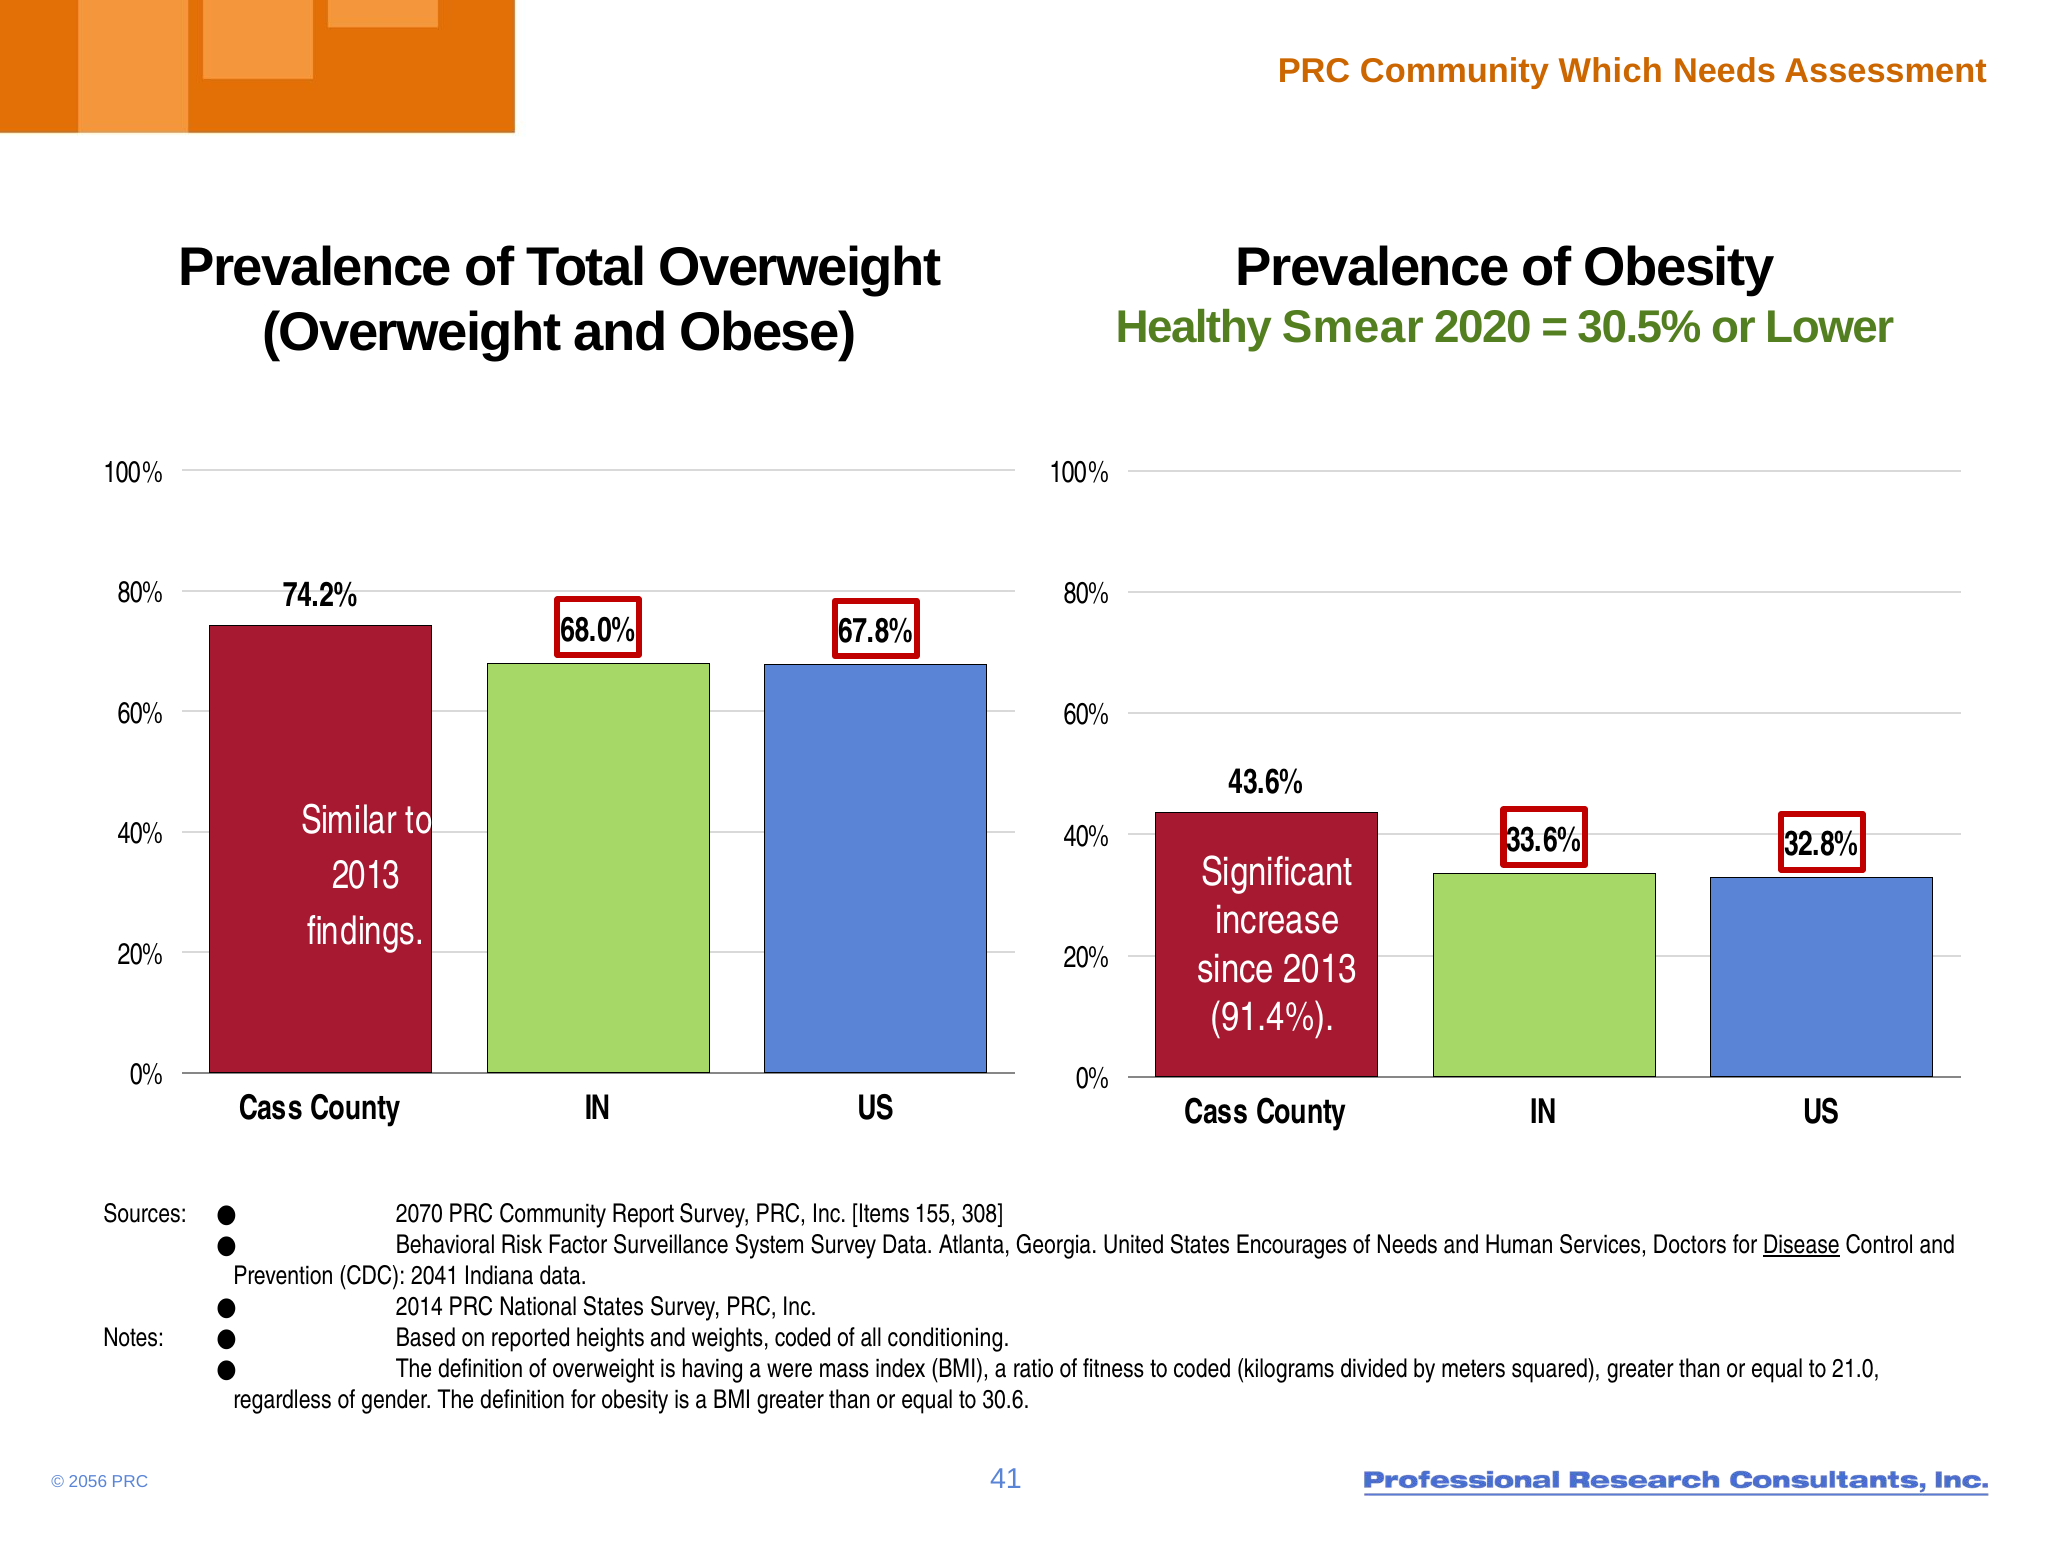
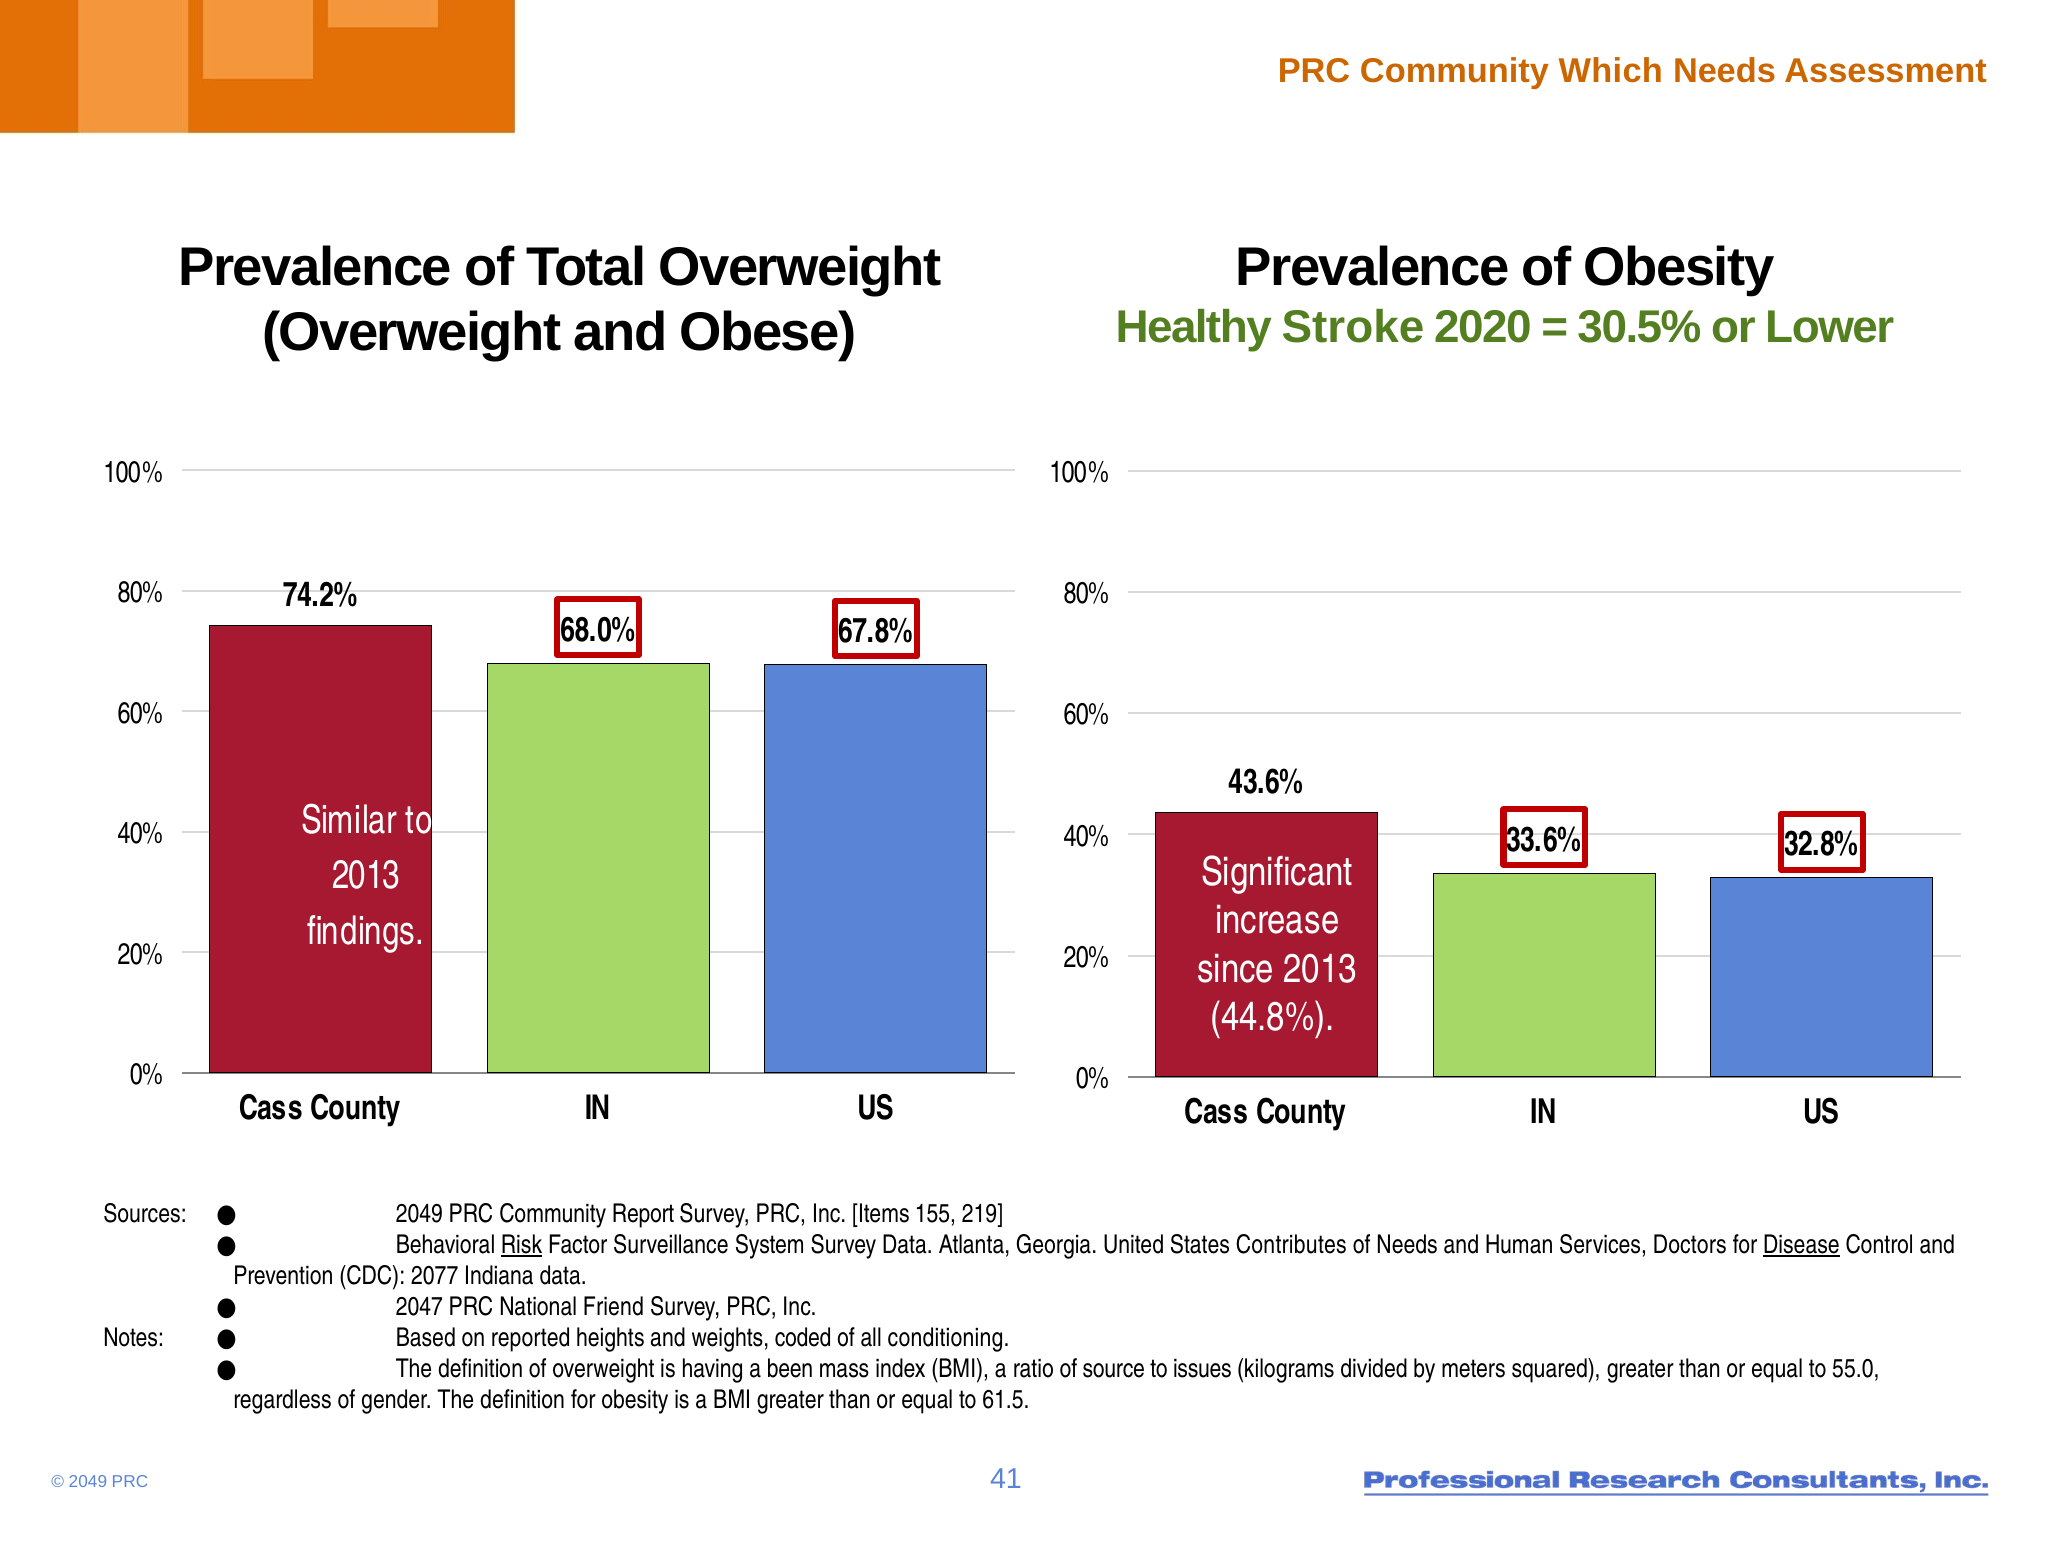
Smear: Smear -> Stroke (1353, 327)
91.4%: 91.4% -> 44.8% (1272, 1017)
2070: 2070 -> 2049 (419, 1214)
308: 308 -> 219 (982, 1214)
Risk underline: none -> present (522, 1245)
Encourages: Encourages -> Contributes (1291, 1245)
2041: 2041 -> 2077 (435, 1276)
2014: 2014 -> 2047 (419, 1307)
National States: States -> Friend (613, 1307)
were: were -> been (790, 1369)
fitness: fitness -> source (1114, 1369)
to coded: coded -> issues (1202, 1369)
21.0: 21.0 -> 55.0 (1856, 1369)
30.6: 30.6 -> 61.5 (1006, 1400)
2056: 2056 -> 2049 (88, 1482)
